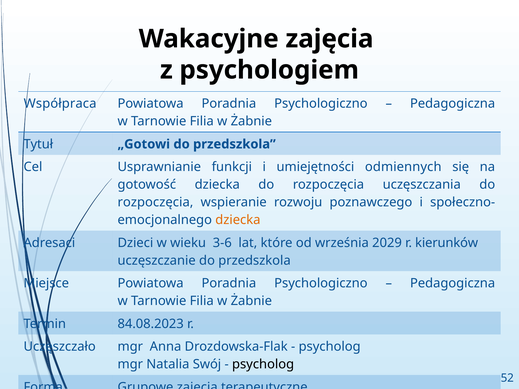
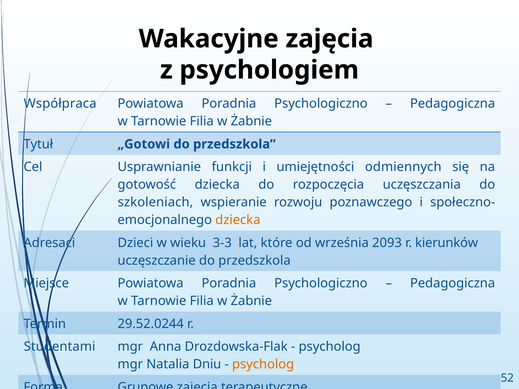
rozpoczęcia: rozpoczęcia -> szkoleniach (155, 202)
3-6: 3-6 -> 3-3 (222, 243)
2029: 2029 -> 2093 (387, 243)
84.08.2023: 84.08.2023 -> 29.52.0244 (151, 324)
Uczęszczało: Uczęszczało -> Studentami (60, 347)
Swój: Swój -> Dniu (207, 364)
psycholog colour: black -> orange (263, 364)
